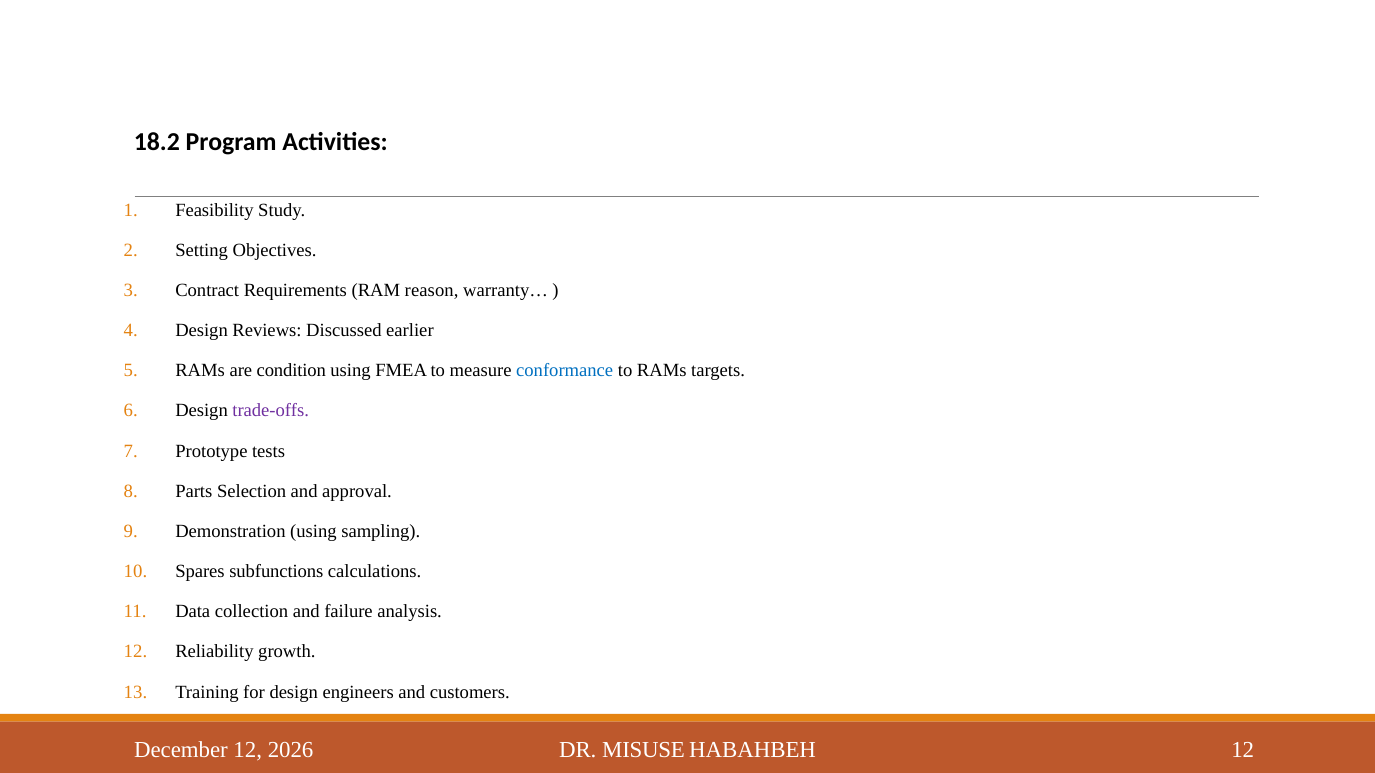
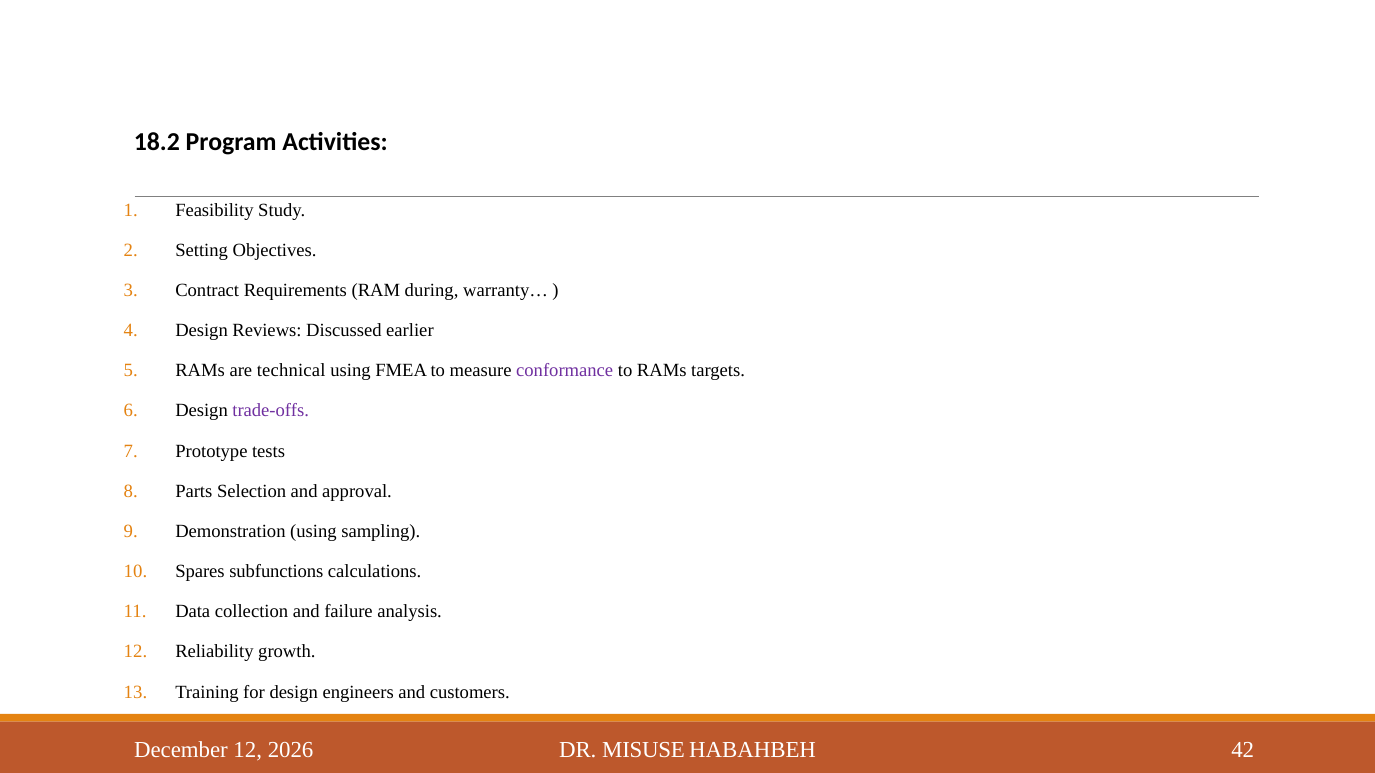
reason: reason -> during (432, 290)
condition: condition -> technical (291, 371)
conformance colour: blue -> purple (565, 371)
HABAHBEH 12: 12 -> 42 (1243, 751)
